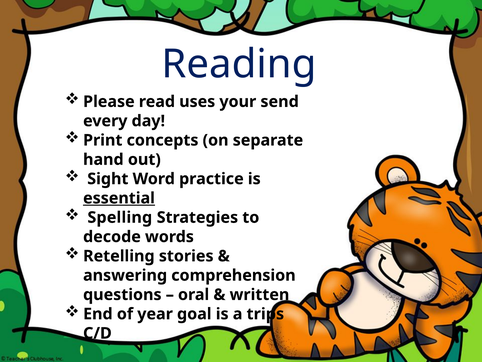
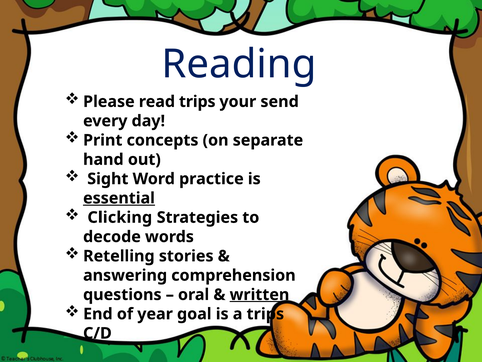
read uses: uses -> trips (197, 101)
Spelling: Spelling -> Clicking (120, 217)
written underline: none -> present (259, 294)
